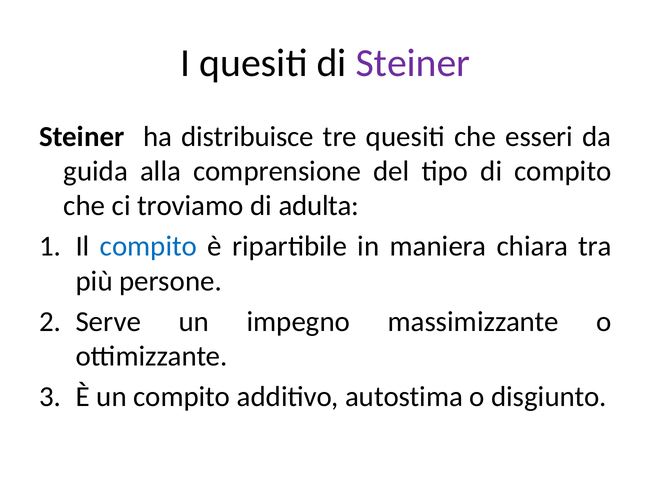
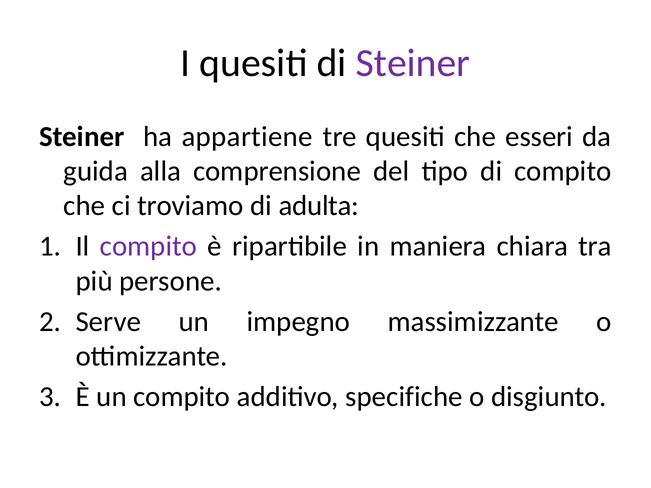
distribuisce: distribuisce -> appartiene (247, 137)
compito colour: blue -> purple (148, 247)
autostima: autostima -> specifiche (404, 397)
